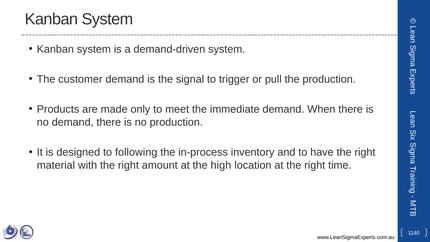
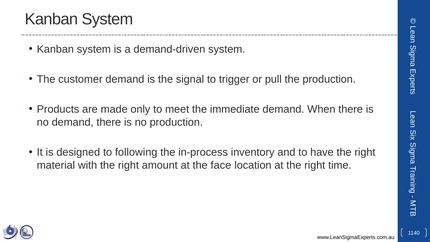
high: high -> face (221, 165)
